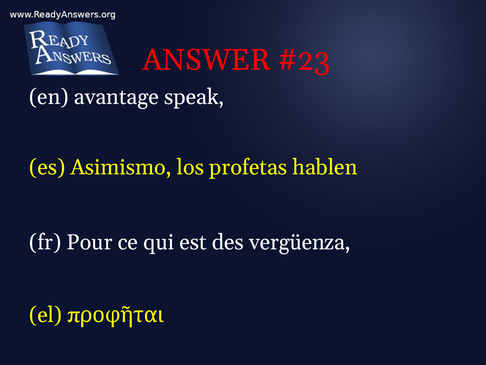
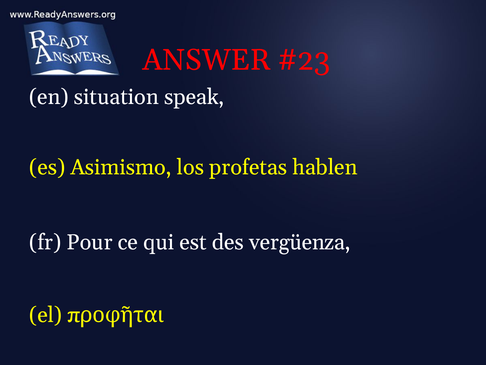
avantage: avantage -> situation (116, 97)
